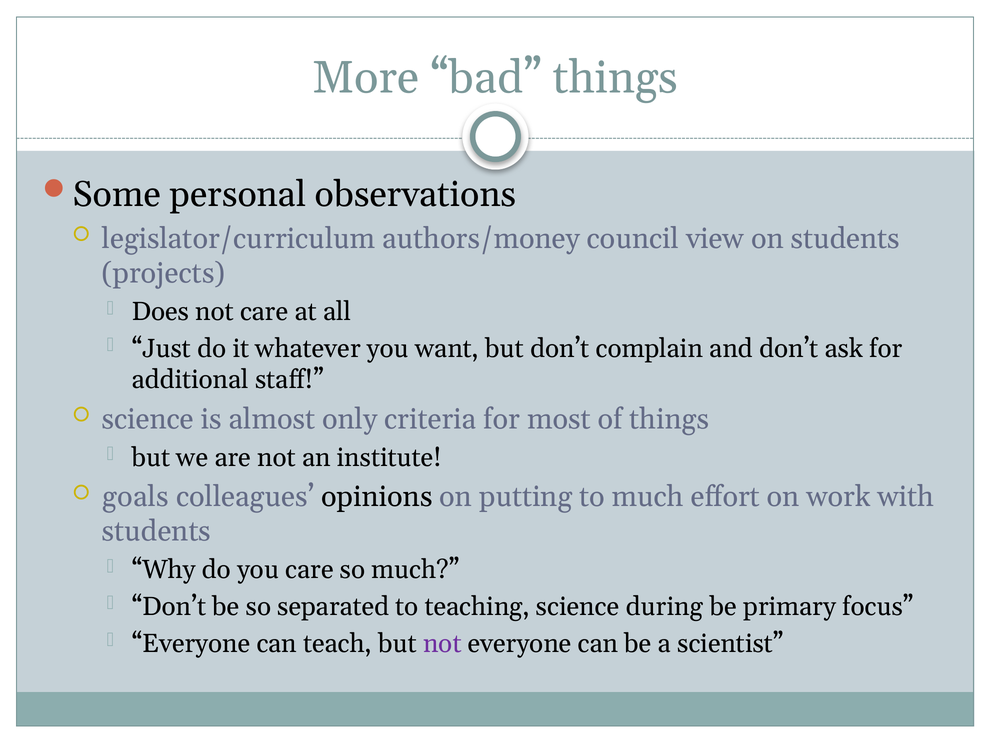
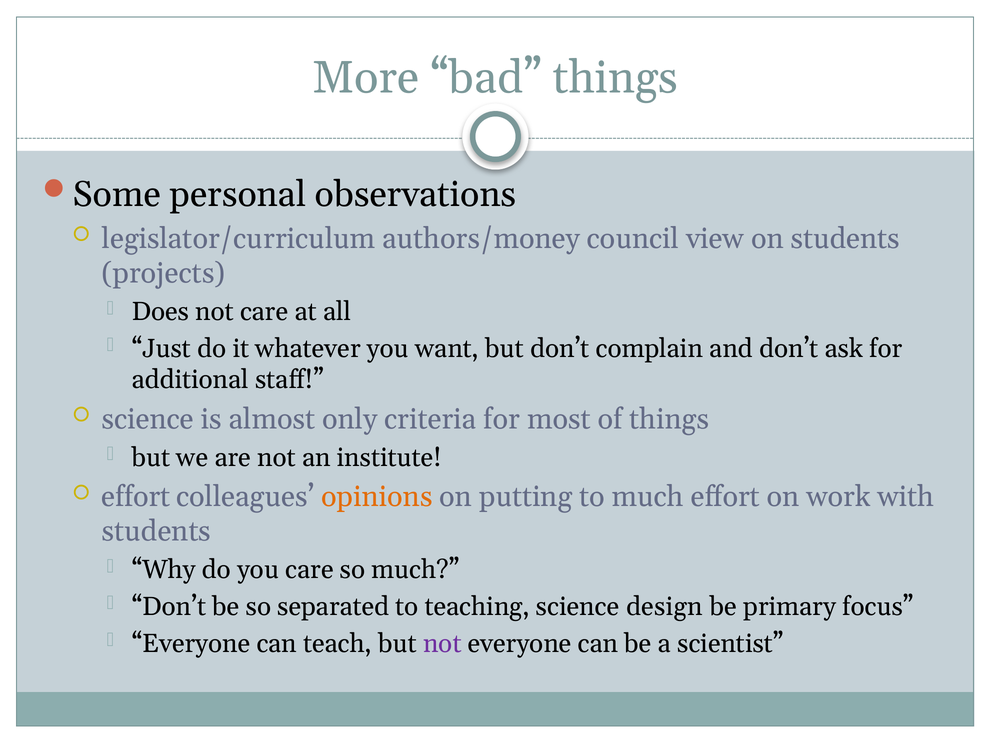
goals: goals -> effort (136, 497)
opinions colour: black -> orange (377, 497)
during: during -> design (664, 607)
